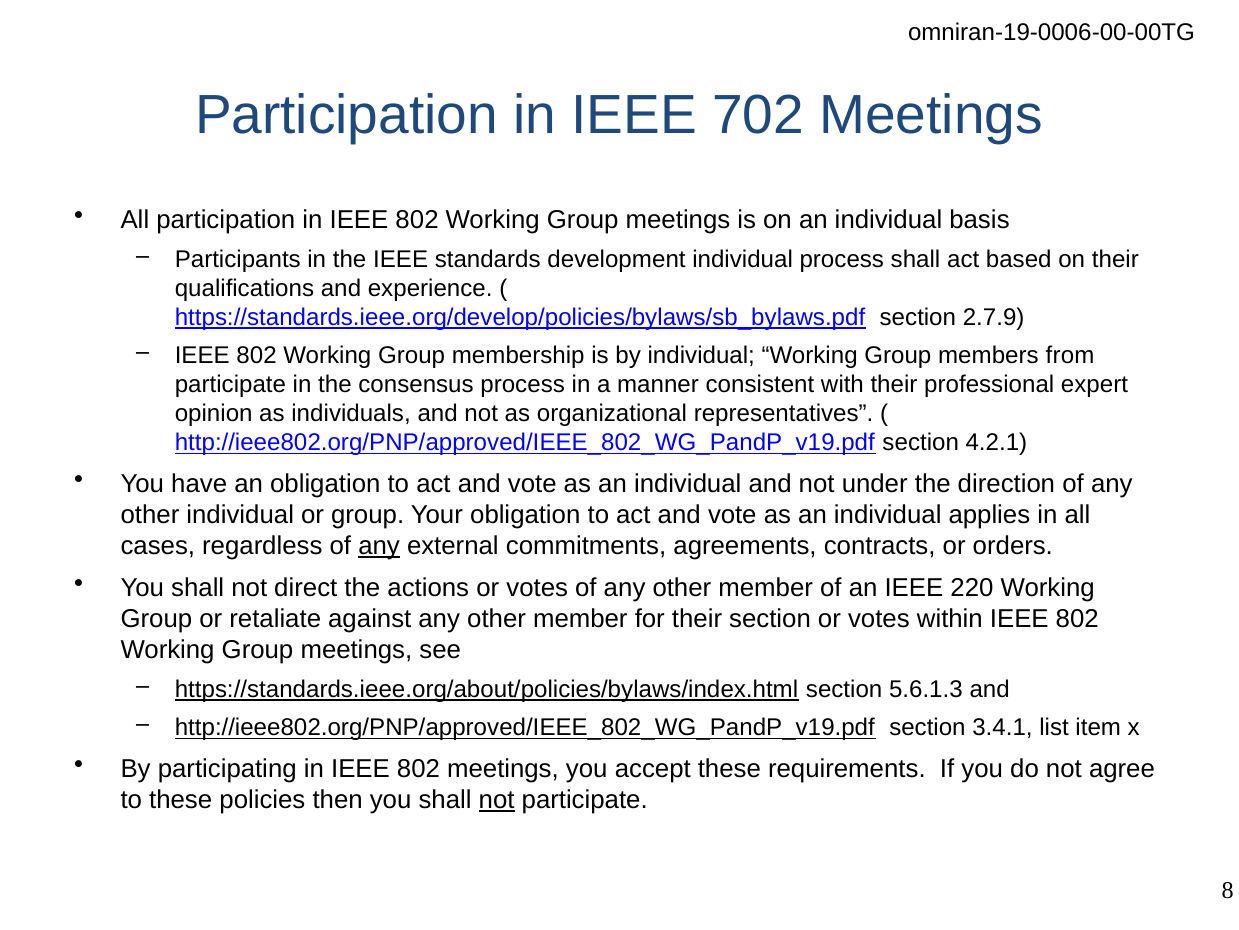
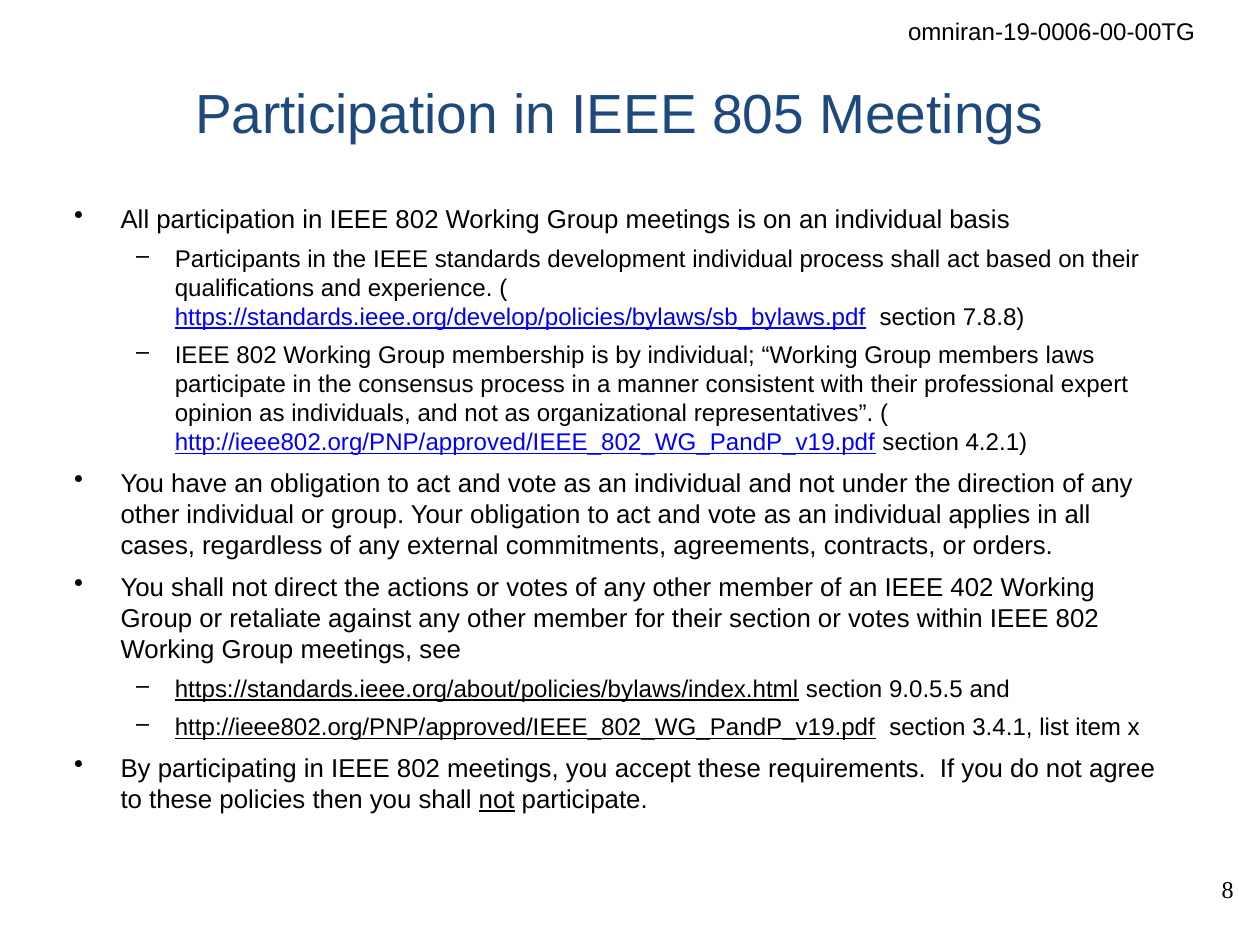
702: 702 -> 805 (758, 115)
2.7.9: 2.7.9 -> 7.8.8 (994, 317)
from: from -> laws (1070, 356)
any underline: present -> none (379, 545)
220: 220 -> 402 (972, 587)
5.6.1.3: 5.6.1.3 -> 9.0.5.5 (926, 689)
